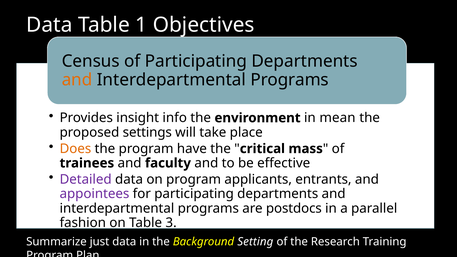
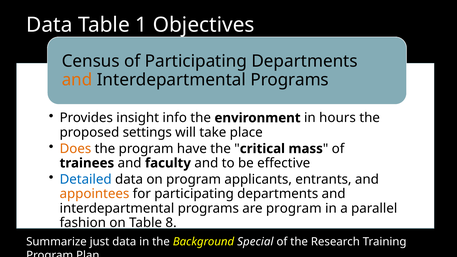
mean: mean -> hours (338, 118)
Detailed colour: purple -> blue (86, 180)
appointees colour: purple -> orange (94, 194)
are postdocs: postdocs -> program (294, 208)
3: 3 -> 8 (171, 223)
Setting: Setting -> Special (255, 242)
